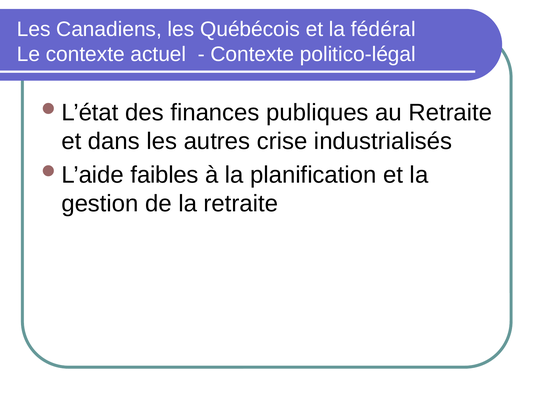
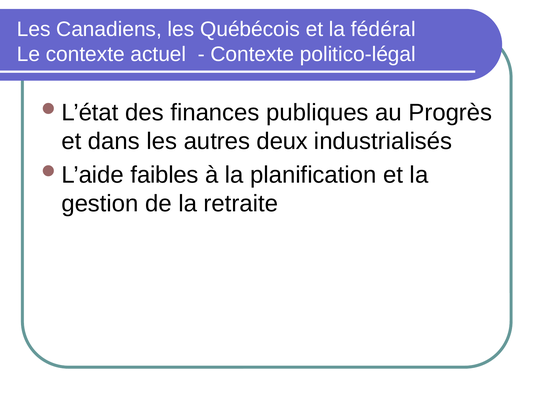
au Retraite: Retraite -> Progrès (450, 113)
crise: crise -> deux (282, 142)
